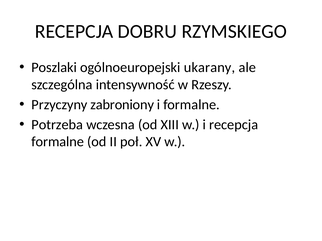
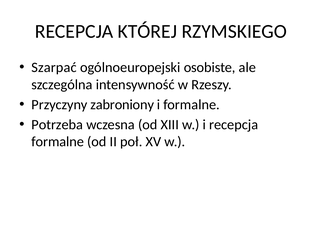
DOBRU: DOBRU -> KTÓREJ (147, 32)
Poszlaki: Poszlaki -> Szarpać (54, 68)
ukarany: ukarany -> osobiste (210, 68)
